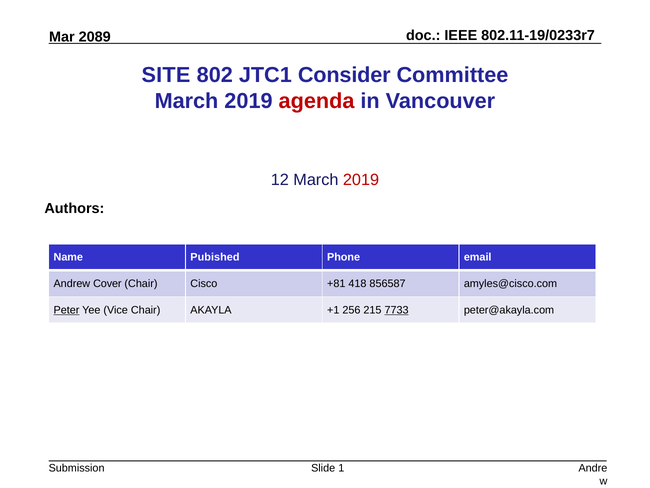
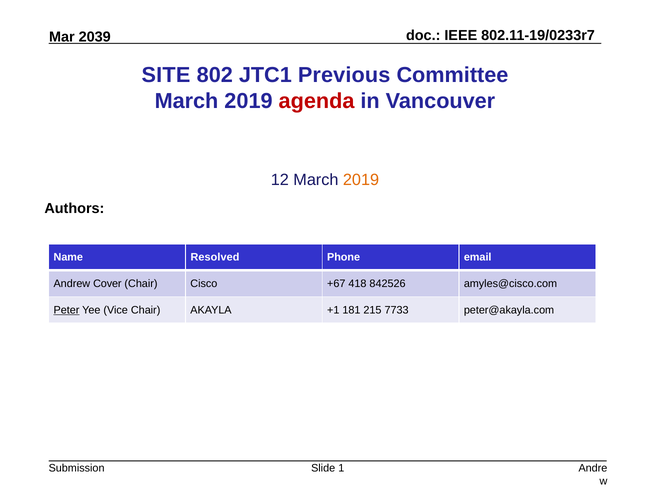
2089: 2089 -> 2039 (95, 37)
Consider: Consider -> Previous (344, 75)
2019 colour: red -> orange (361, 180)
Pubished: Pubished -> Resolved (215, 257)
+81: +81 -> +67 (336, 283)
856587: 856587 -> 842526 (388, 283)
256: 256 -> 181 (351, 310)
7733 underline: present -> none (397, 310)
